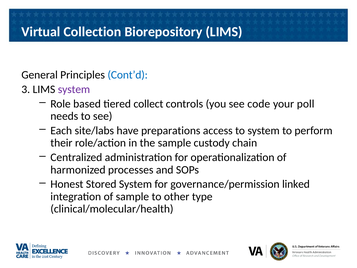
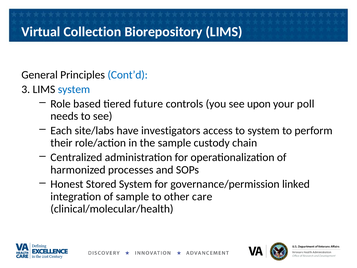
system colour: purple -> blue (74, 89)
collect: collect -> future (148, 104)
code: code -> upon (259, 104)
preparations: preparations -> investigators (171, 131)
type: type -> care (202, 196)
